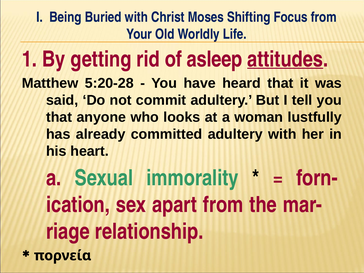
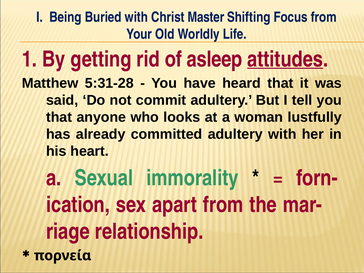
Moses: Moses -> Master (206, 17)
5:20-28: 5:20-28 -> 5:31-28 (109, 83)
